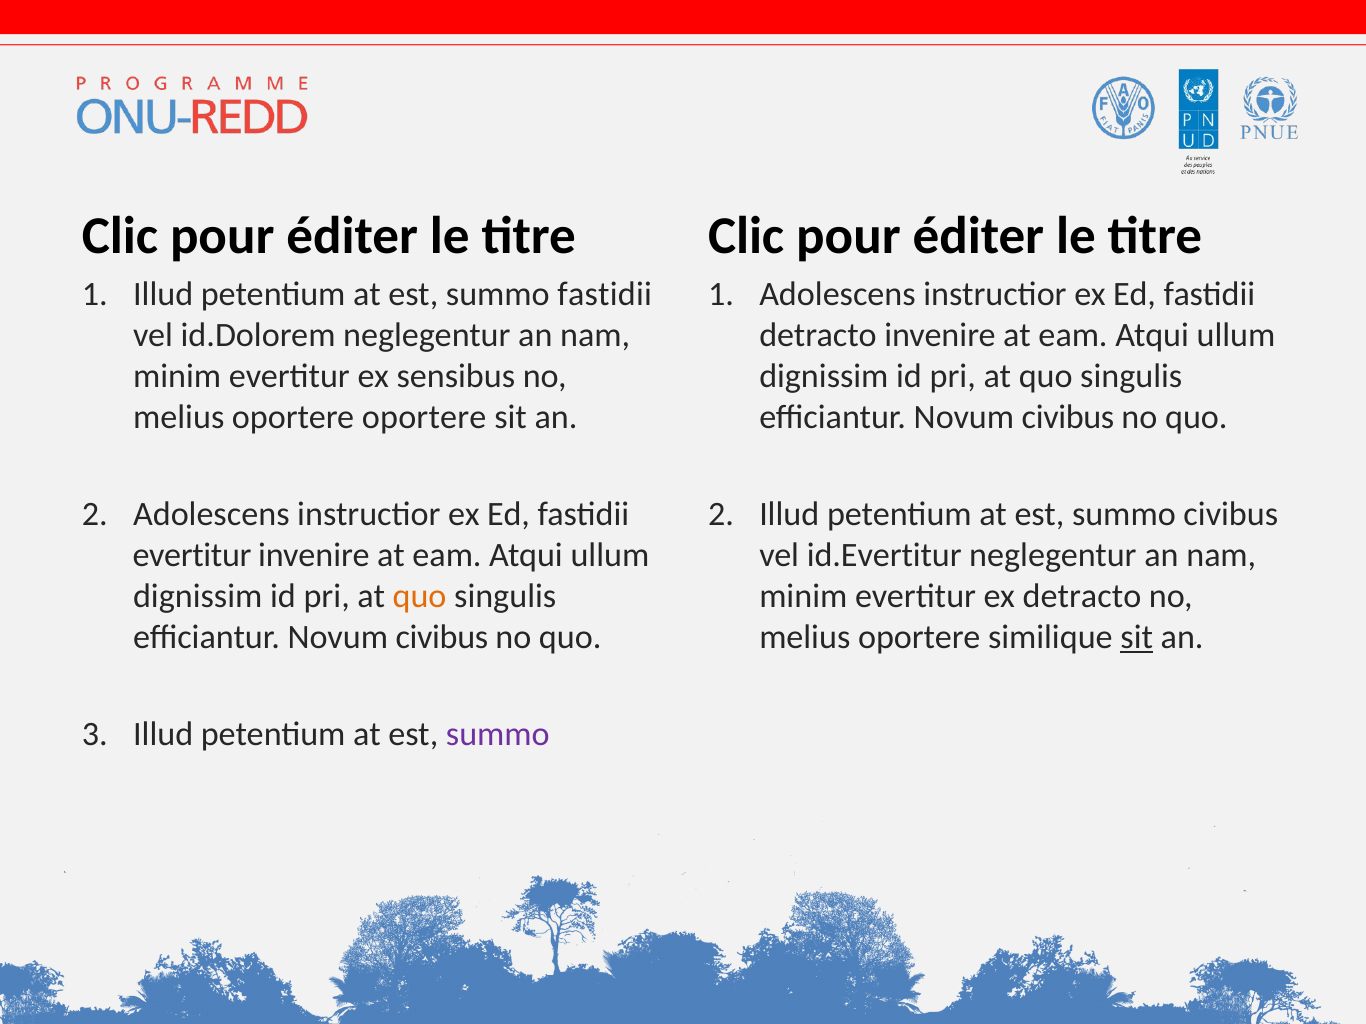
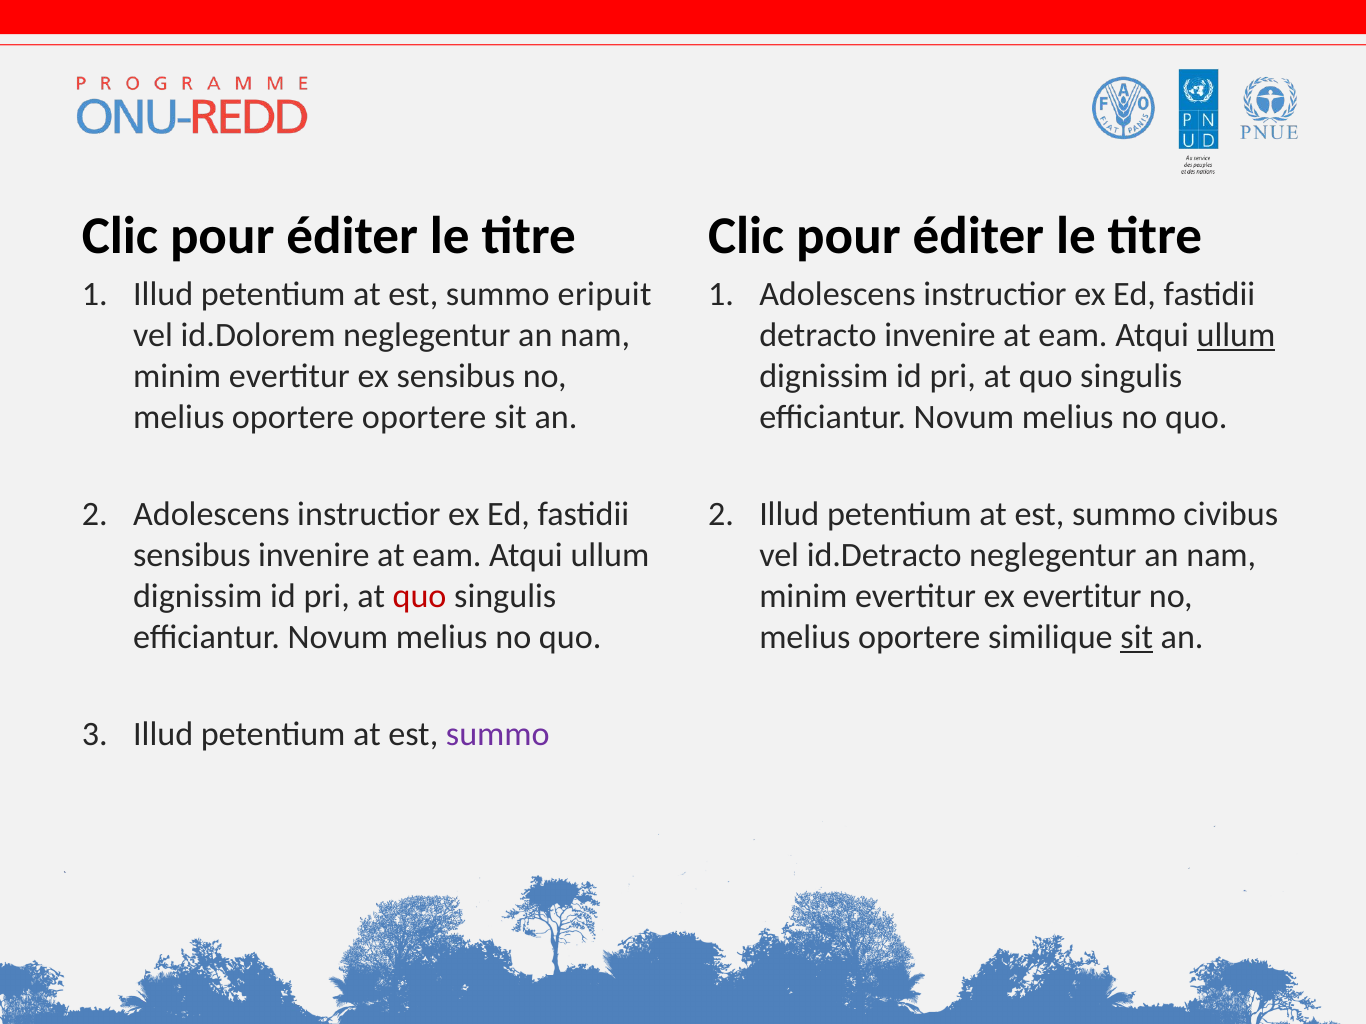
summo fastidii: fastidii -> eripuit (605, 294)
ullum underline: none -> present (1236, 336)
civibus: civibus -> melius (1068, 418)
evertitur: evertitur -> sensibus (192, 555)
id.Evertitur: id.Evertitur -> id.Detracto (884, 556)
quo colour: orange -> red (420, 596)
ex detracto: detracto -> evertitur (1082, 597)
civibus: civibus -> melius (442, 637)
